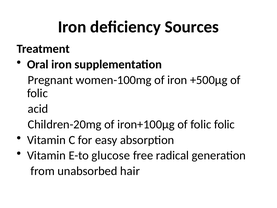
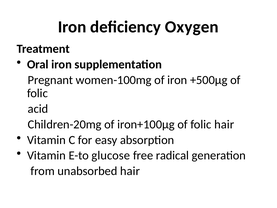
Sources: Sources -> Oxygen (192, 27)
folic folic: folic -> hair (224, 124)
